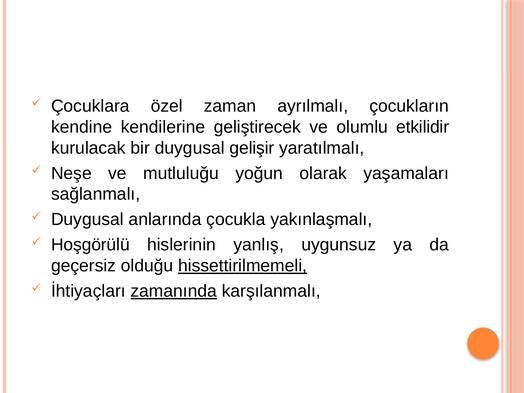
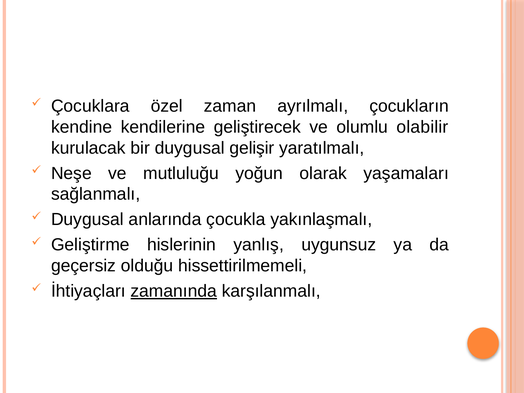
etkilidir: etkilidir -> olabilir (423, 127)
Hoşgörülü: Hoşgörülü -> Geliştirme (90, 245)
hissettirilmemeli underline: present -> none (243, 266)
